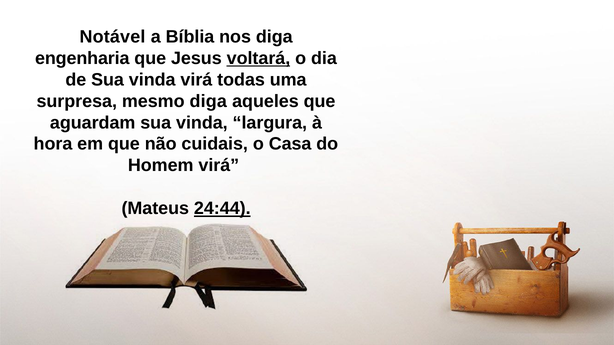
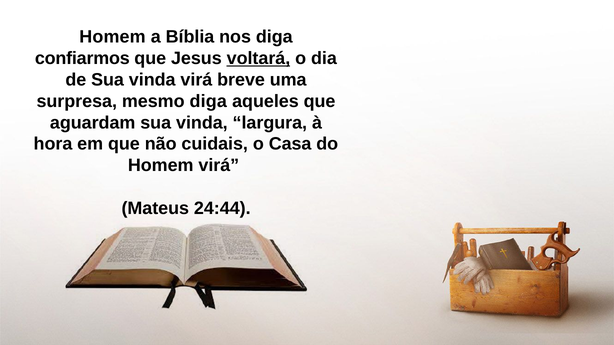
Notável: Notável -> Homem (112, 37)
engenharia: engenharia -> confiarmos (82, 58)
todas: todas -> breve (241, 80)
24:44 underline: present -> none (222, 209)
